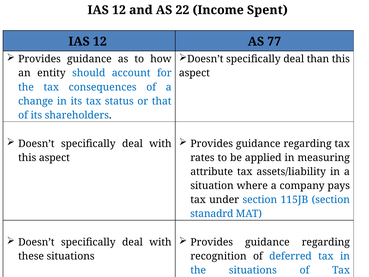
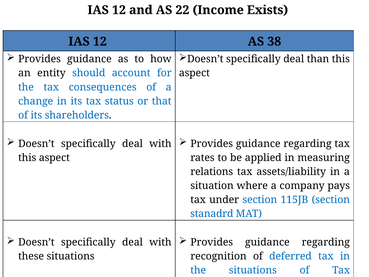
Spent: Spent -> Exists (267, 10)
77: 77 -> 38 (274, 41)
attribute: attribute -> relations (212, 172)
